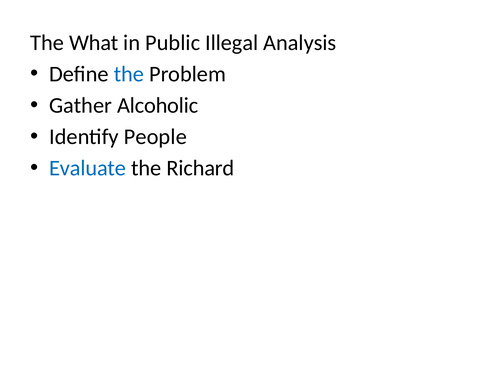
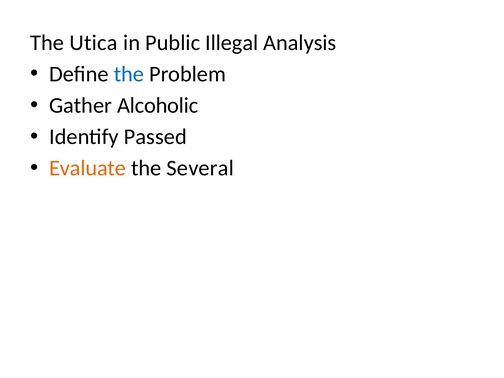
What: What -> Utica (94, 43)
People: People -> Passed (155, 137)
Evaluate colour: blue -> orange (88, 168)
Richard: Richard -> Several (200, 168)
